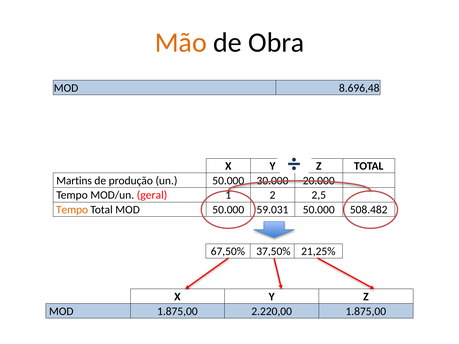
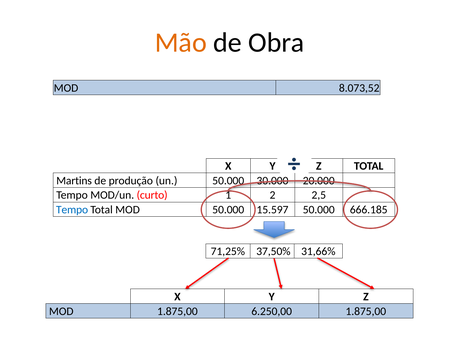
8.696,48: 8.696,48 -> 8.073,52 (359, 88)
geral: geral -> curto (152, 195)
Tempo colour: orange -> blue (72, 210)
59.031: 59.031 -> 15.597 (273, 210)
508.482: 508.482 -> 666.185 (369, 210)
67,50%: 67,50% -> 71,25% (228, 252)
21,25%: 21,25% -> 31,66% (318, 252)
2.220,00: 2.220,00 -> 6.250,00 (272, 311)
